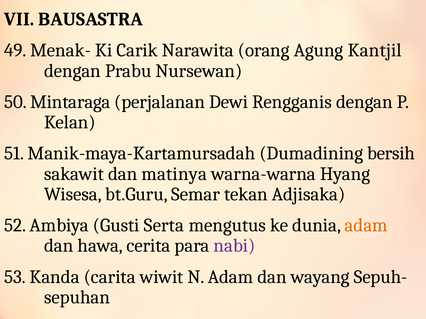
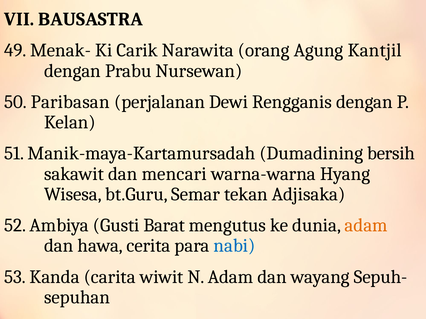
Mintaraga: Mintaraga -> Paribasan (70, 102)
matinya: matinya -> mencari (174, 174)
Serta: Serta -> Barat (164, 226)
nabi colour: purple -> blue (235, 246)
